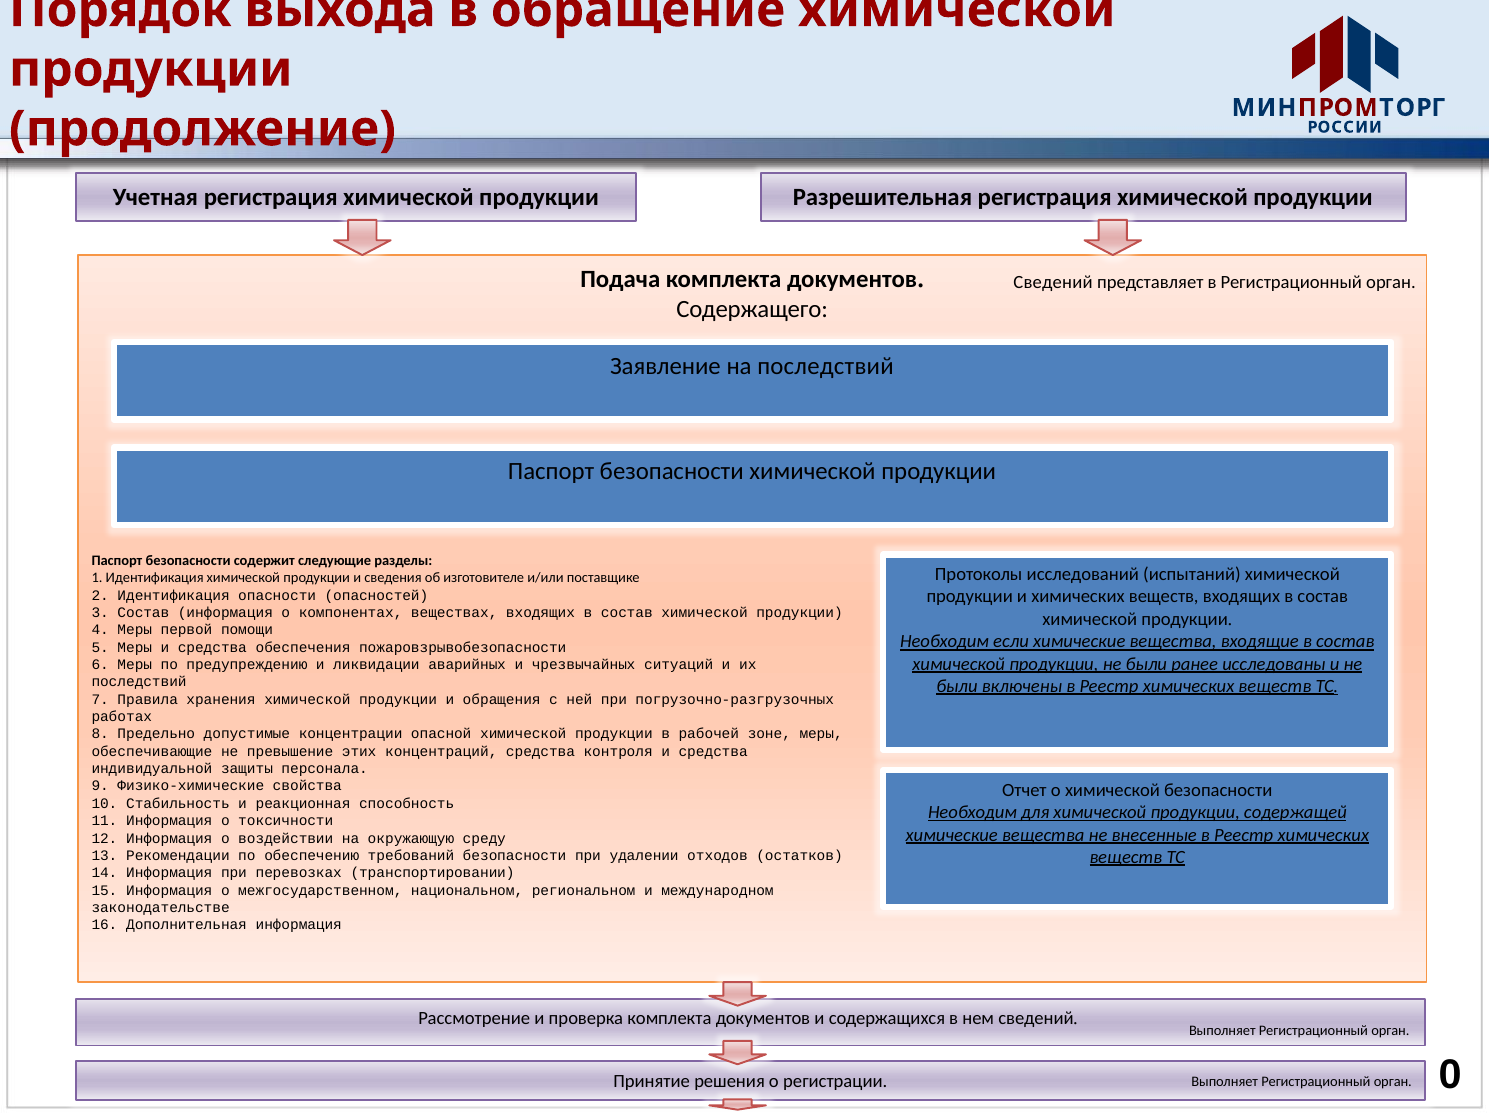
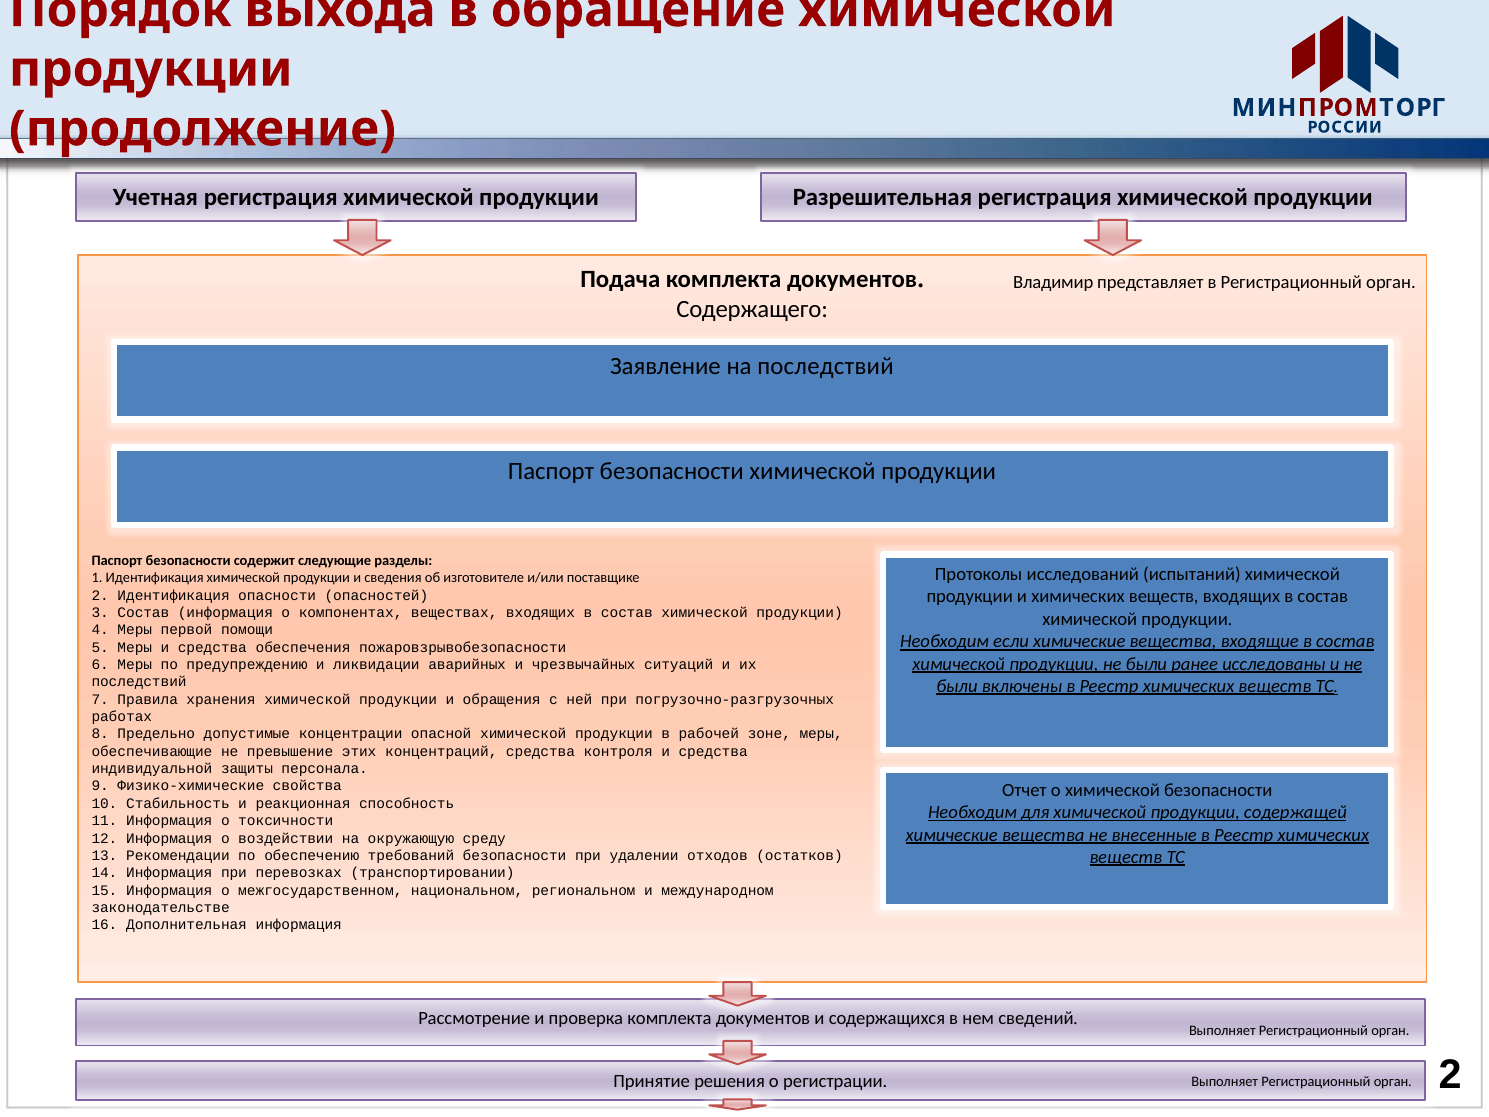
Сведений: Сведений -> Владимир (1053, 282)
орган 0: 0 -> 2 (1450, 1074)
